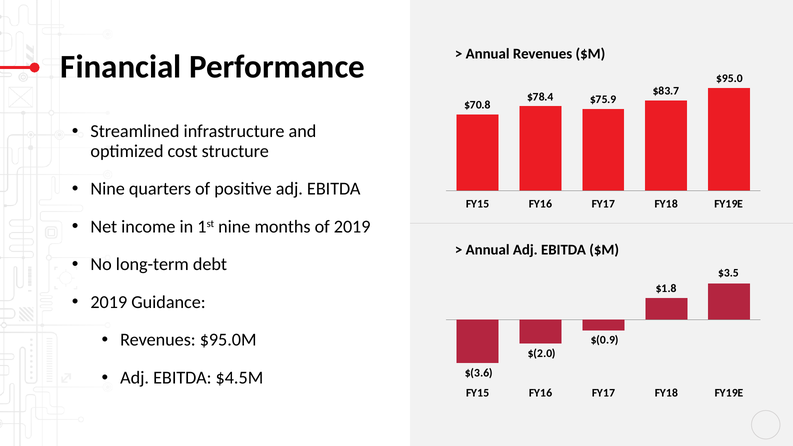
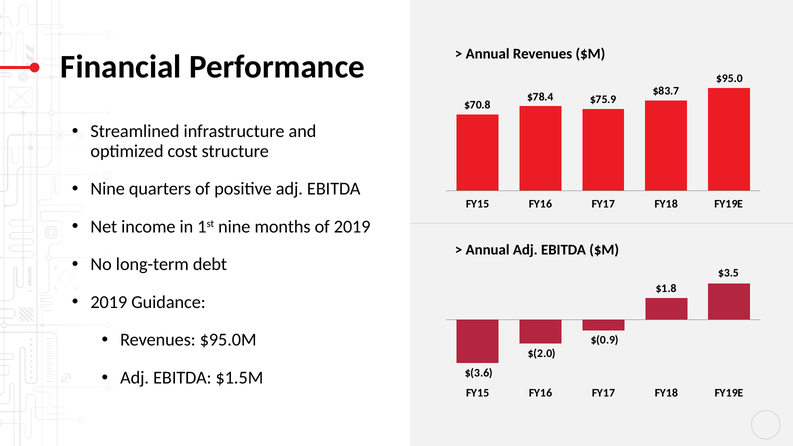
$4.5M: $4.5M -> $1.5M (239, 378)
